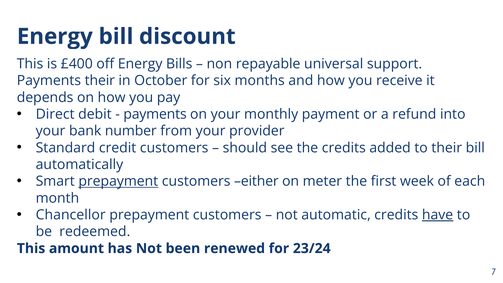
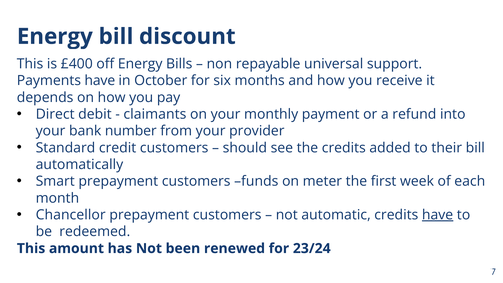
Payments their: their -> have (100, 81)
payments: payments -> claimants (155, 114)
prepayment underline: present -> none (118, 181)
either: either -> funds (256, 181)
